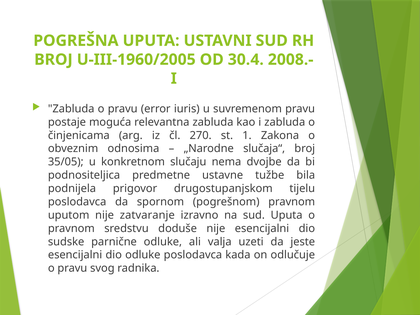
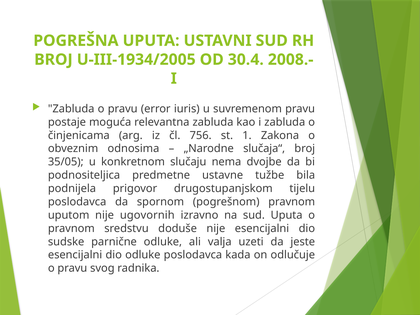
U-III-1960/2005: U-III-1960/2005 -> U-III-1934/2005 (136, 60)
270: 270 -> 756 (201, 135)
zatvaranje: zatvaranje -> ugovornih (147, 215)
